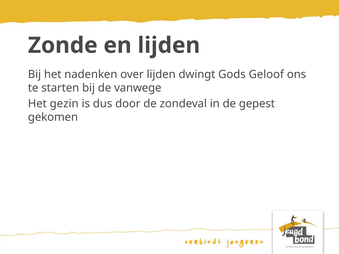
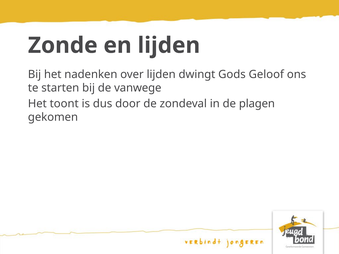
gezin: gezin -> toont (64, 104)
gepest: gepest -> plagen (257, 104)
